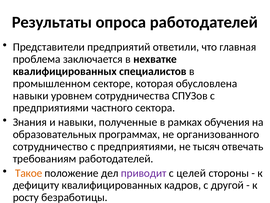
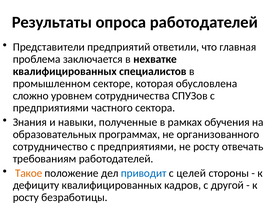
навыки: навыки -> сложно (31, 95)
не тысяч: тысяч -> росту (206, 146)
приводит colour: purple -> blue (144, 173)
